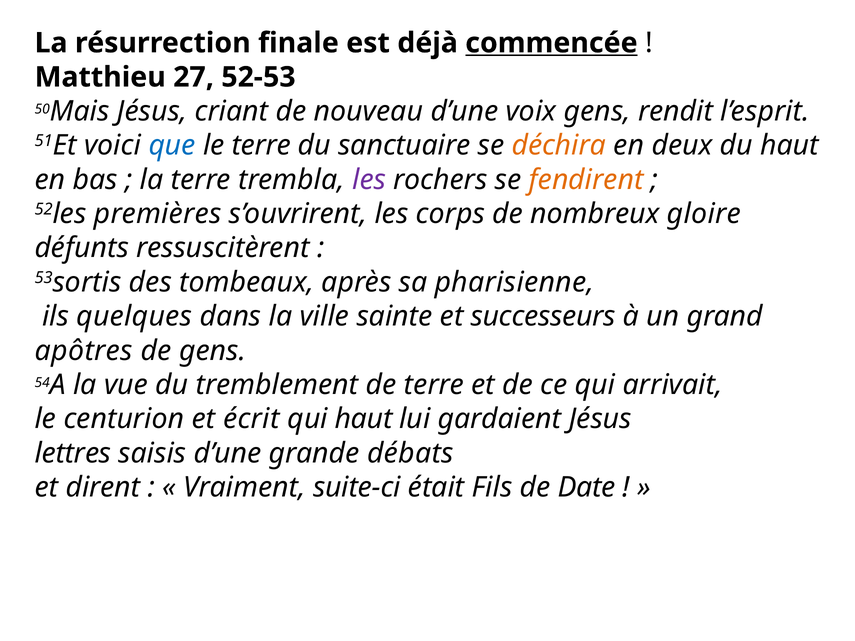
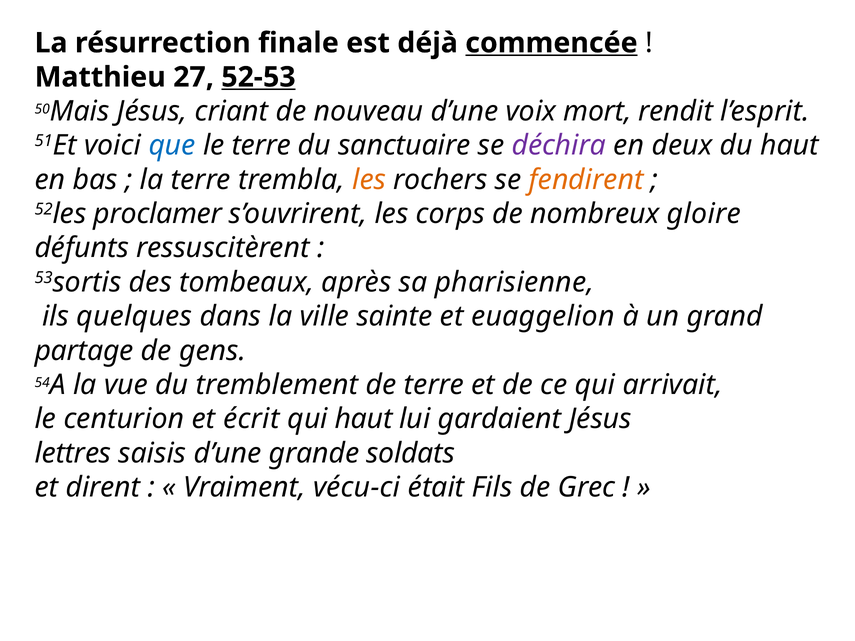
52-53 underline: none -> present (258, 77)
voix gens: gens -> mort (597, 111)
déchira colour: orange -> purple (559, 146)
les colour: purple -> orange (369, 180)
premières: premières -> proclamer (158, 214)
successeurs: successeurs -> euaggelion (543, 317)
apôtres: apôtres -> partage (84, 351)
débats: débats -> soldats (411, 453)
suite-ci: suite-ci -> vécu-ci (357, 488)
Date: Date -> Grec (586, 488)
